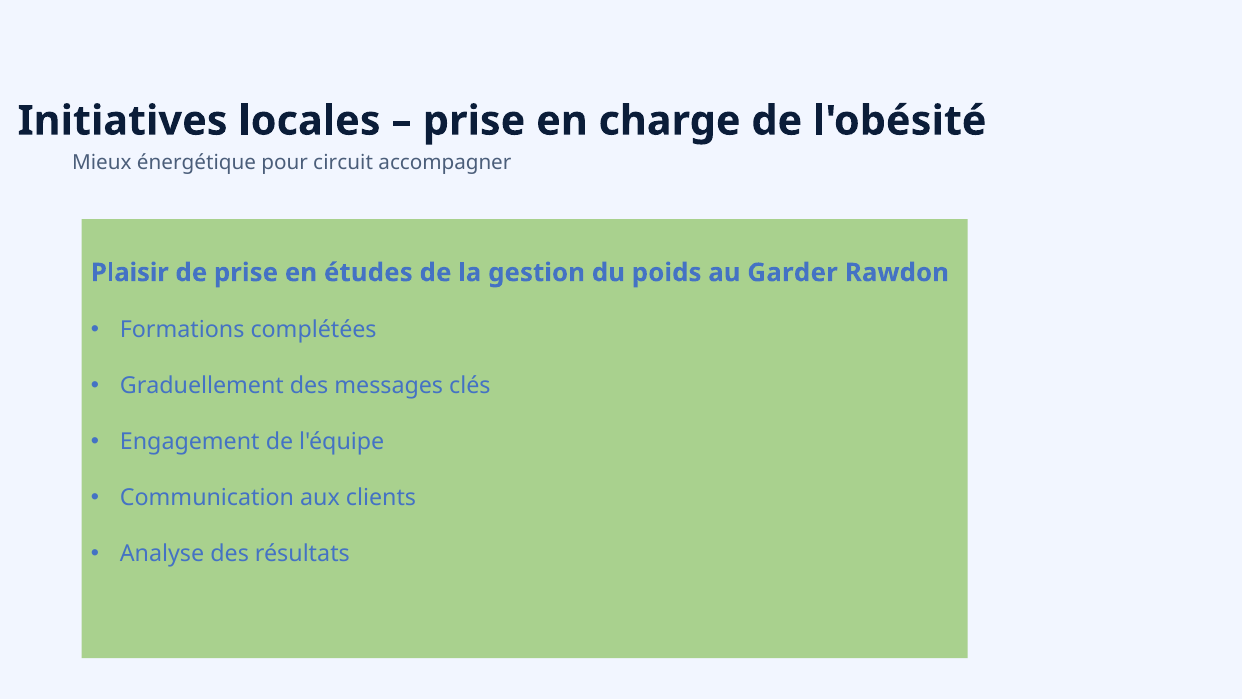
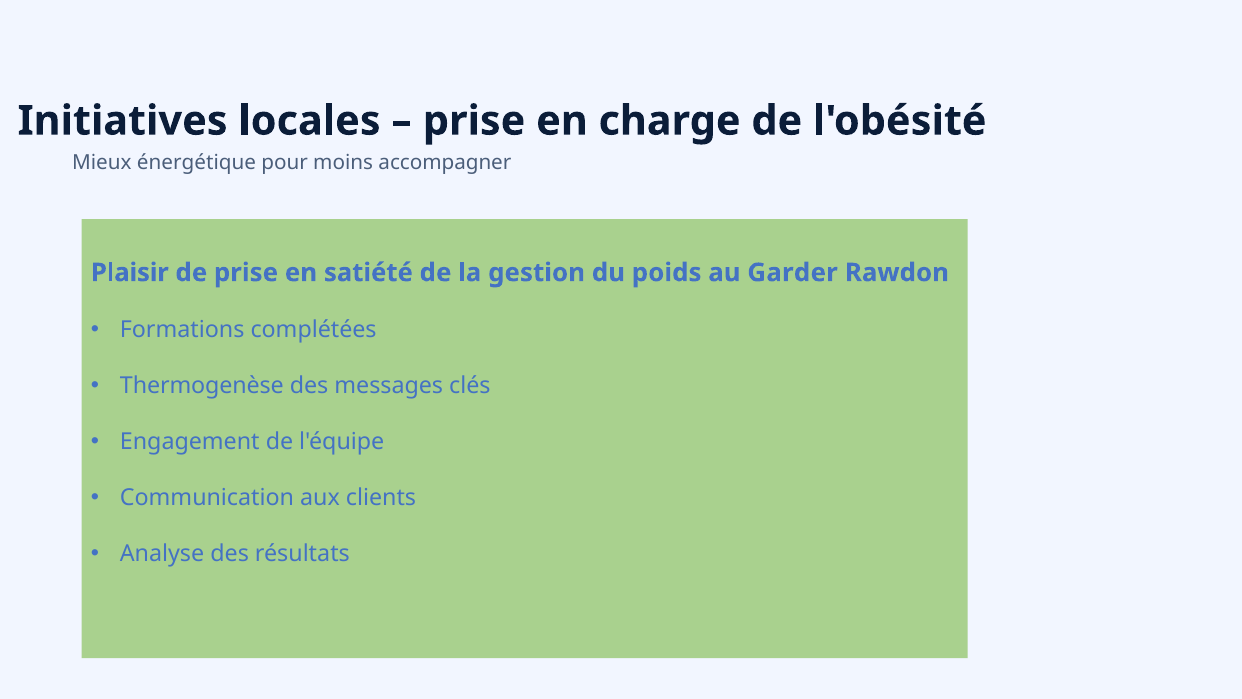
circuit: circuit -> moins (343, 163)
études: études -> satiété (368, 273)
Graduellement: Graduellement -> Thermogenèse (202, 386)
